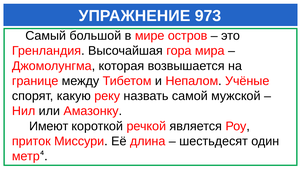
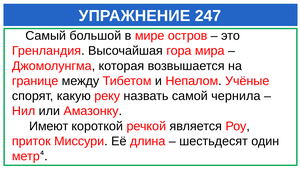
973: 973 -> 247 (208, 16)
мужской: мужской -> чернила (236, 96)
